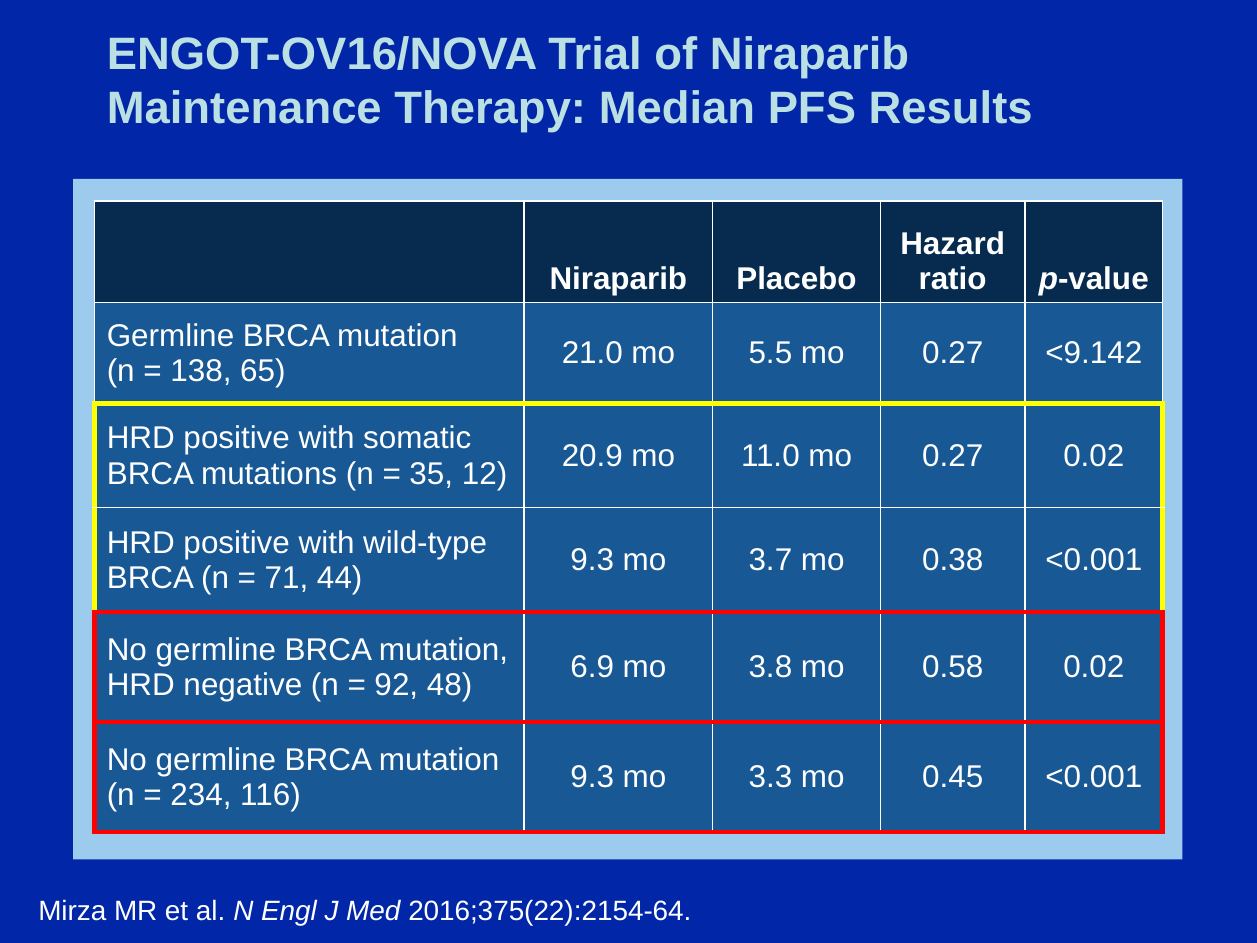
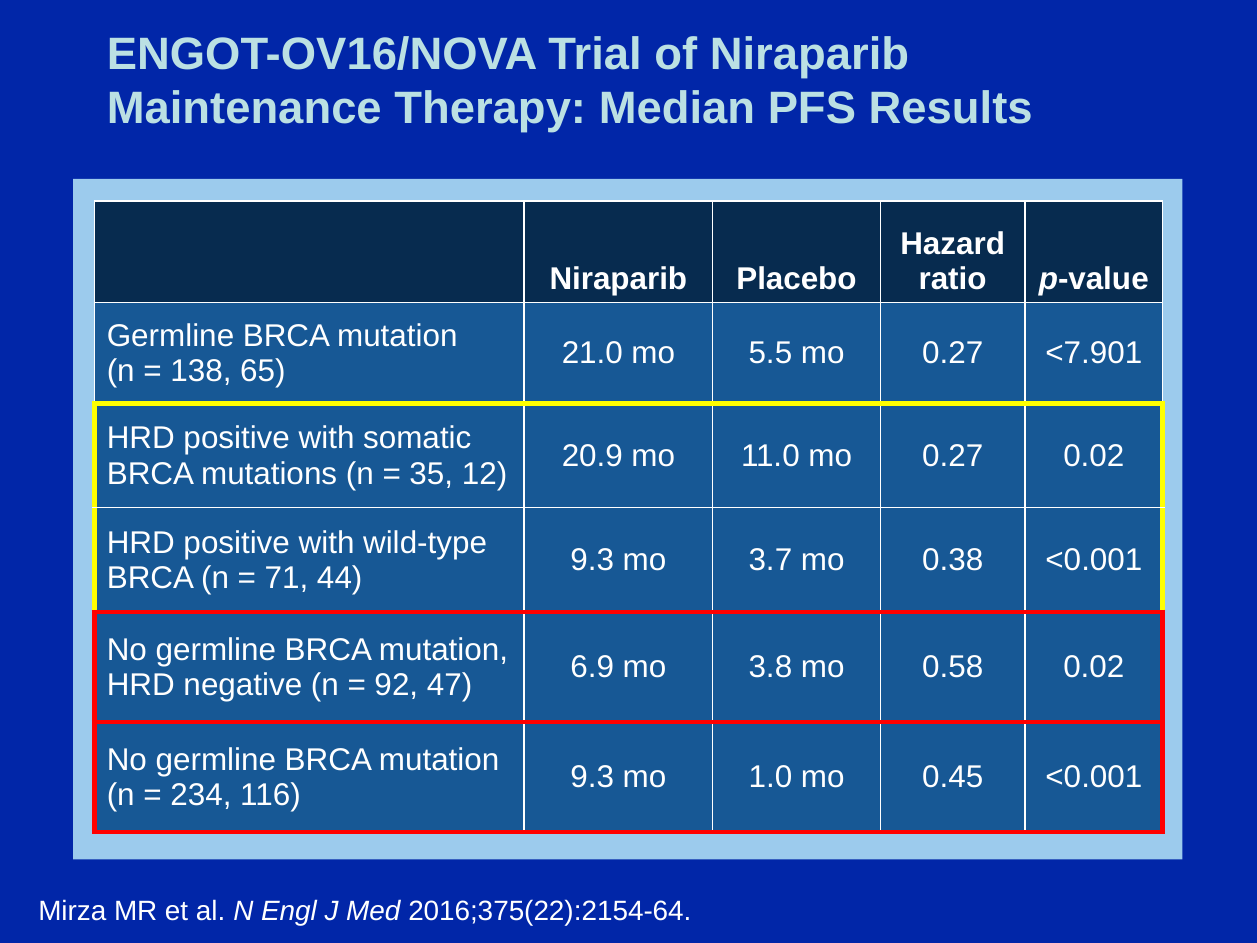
<9.142: <9.142 -> <7.901 (1094, 353)
48: 48 -> 47 (450, 685)
3.3: 3.3 -> 1.0 (770, 777)
